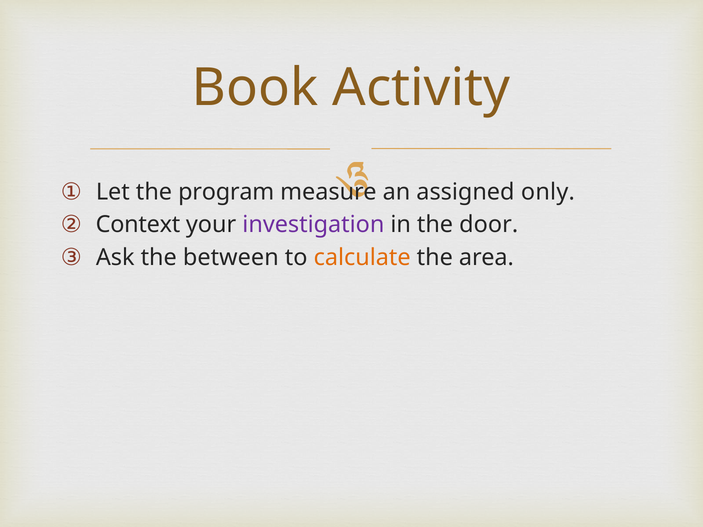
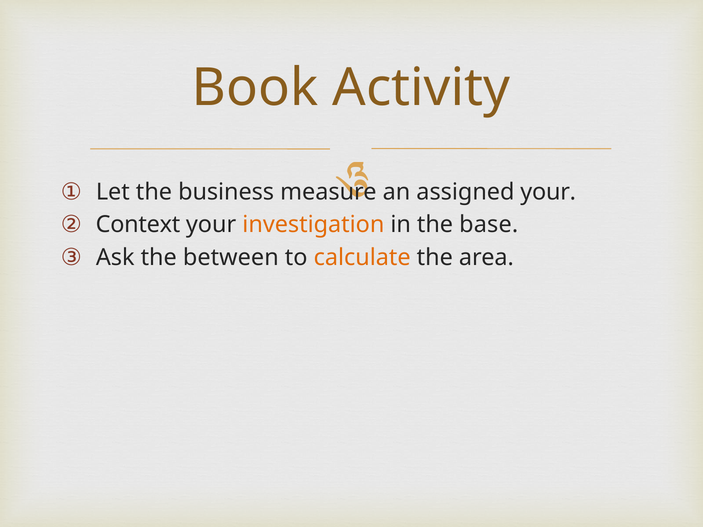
program: program -> business (226, 192)
assigned only: only -> your (548, 192)
investigation colour: purple -> orange (313, 225)
door: door -> base (489, 225)
